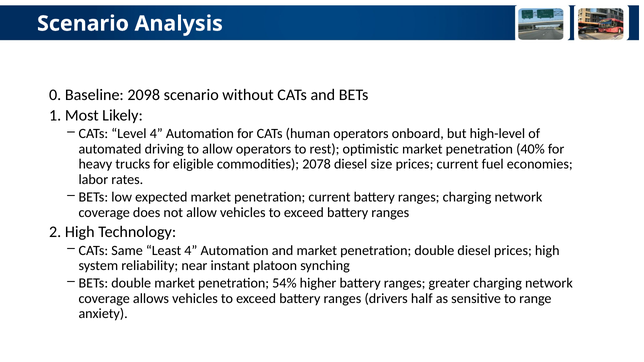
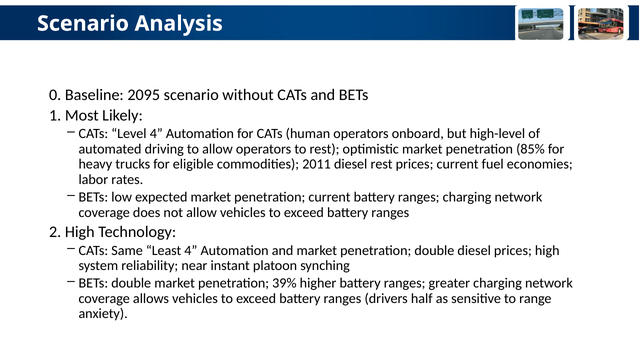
2098: 2098 -> 2095 (144, 95)
40%: 40% -> 85% (530, 149)
2078: 2078 -> 2011 (317, 164)
diesel size: size -> rest (382, 164)
54%: 54% -> 39% (284, 283)
